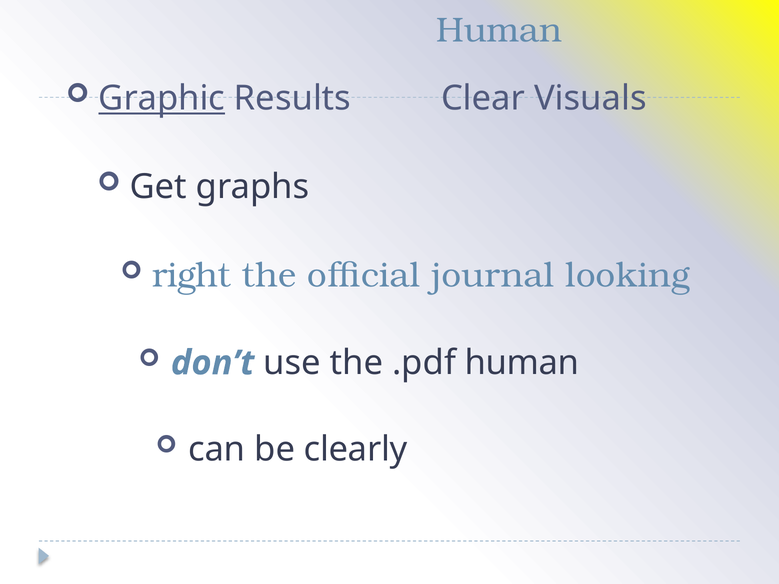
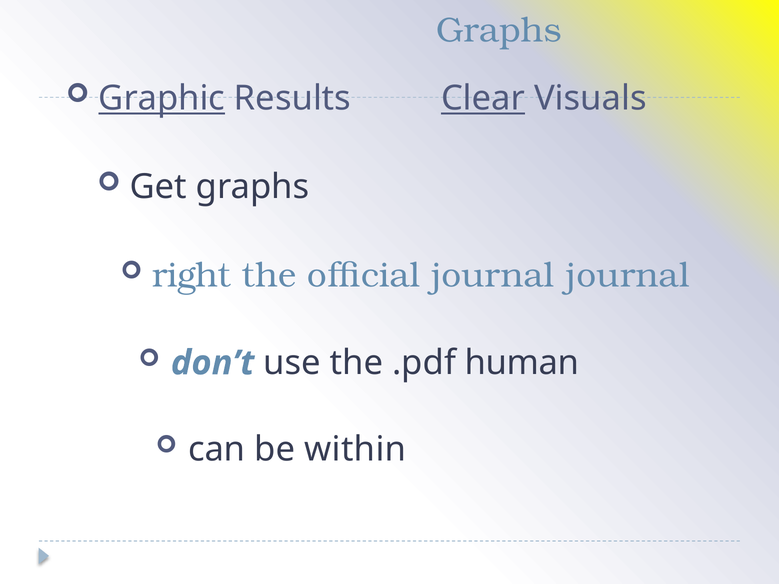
Human: Human -> Graphs (499, 30)
Clear underline: none -> present (483, 98)
journal looking: looking -> journal (628, 276)
clearly: clearly -> within (355, 450)
